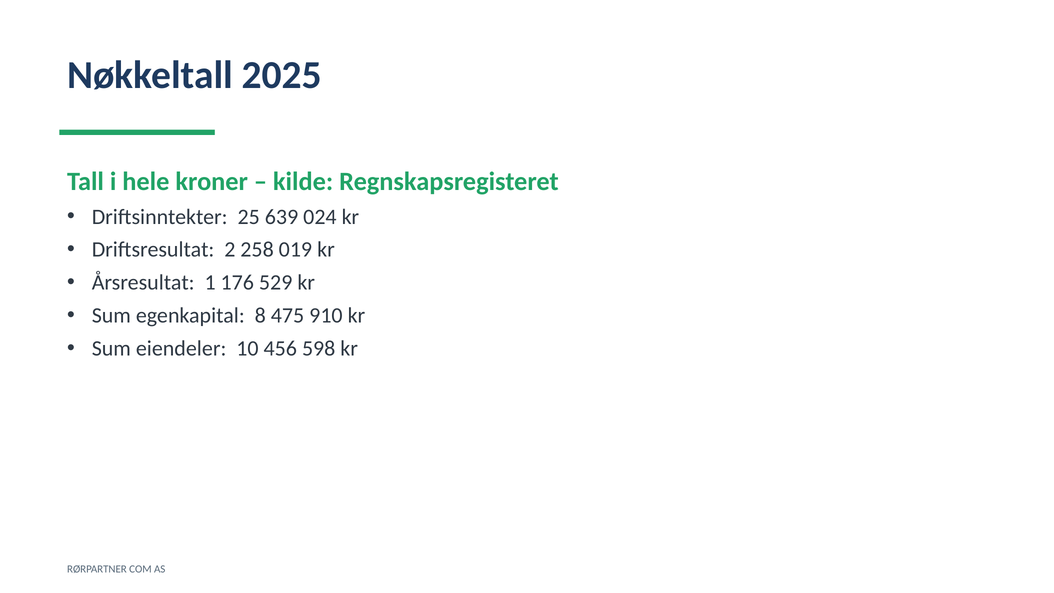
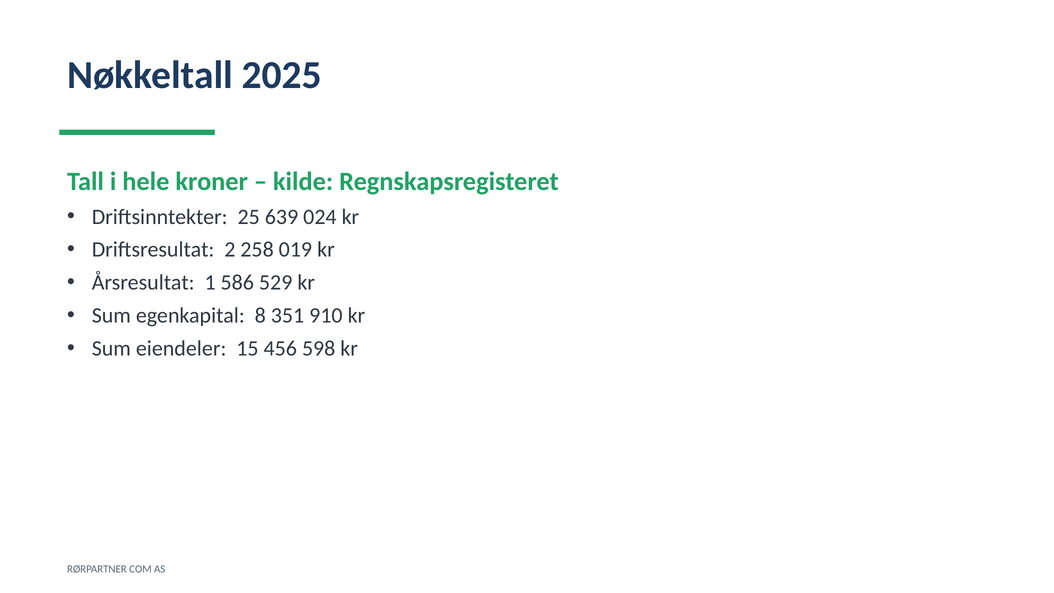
176: 176 -> 586 (237, 283)
475: 475 -> 351 (287, 316)
10: 10 -> 15 (247, 349)
